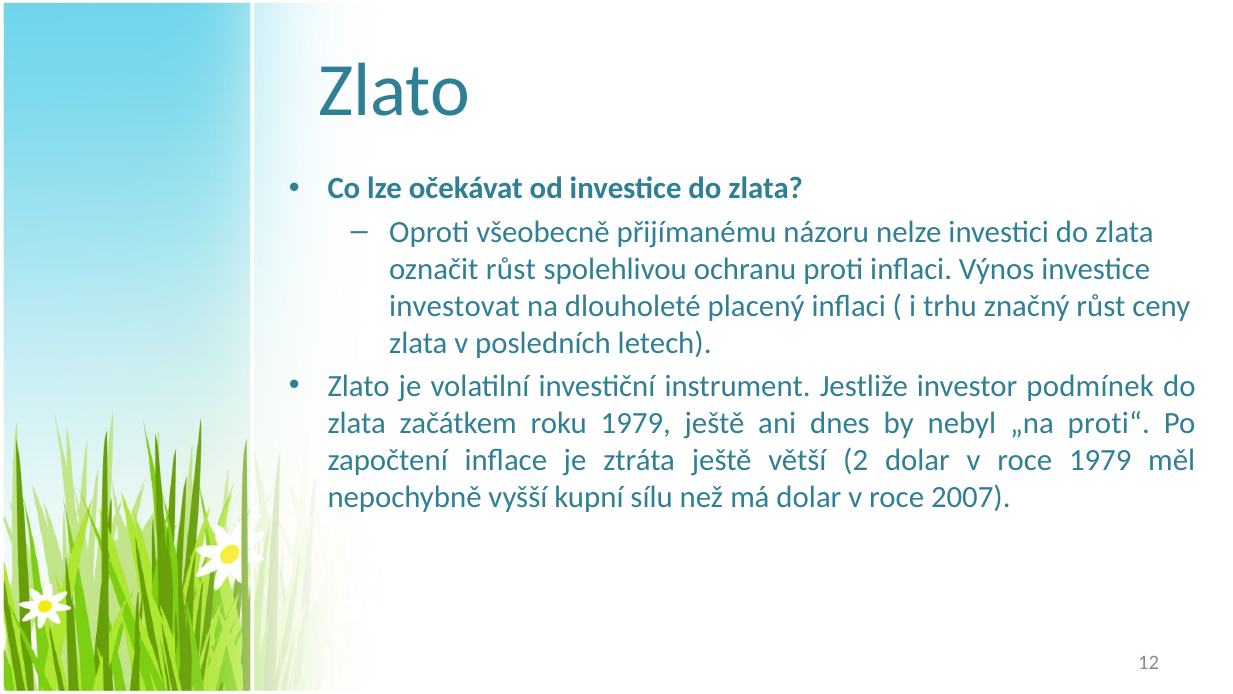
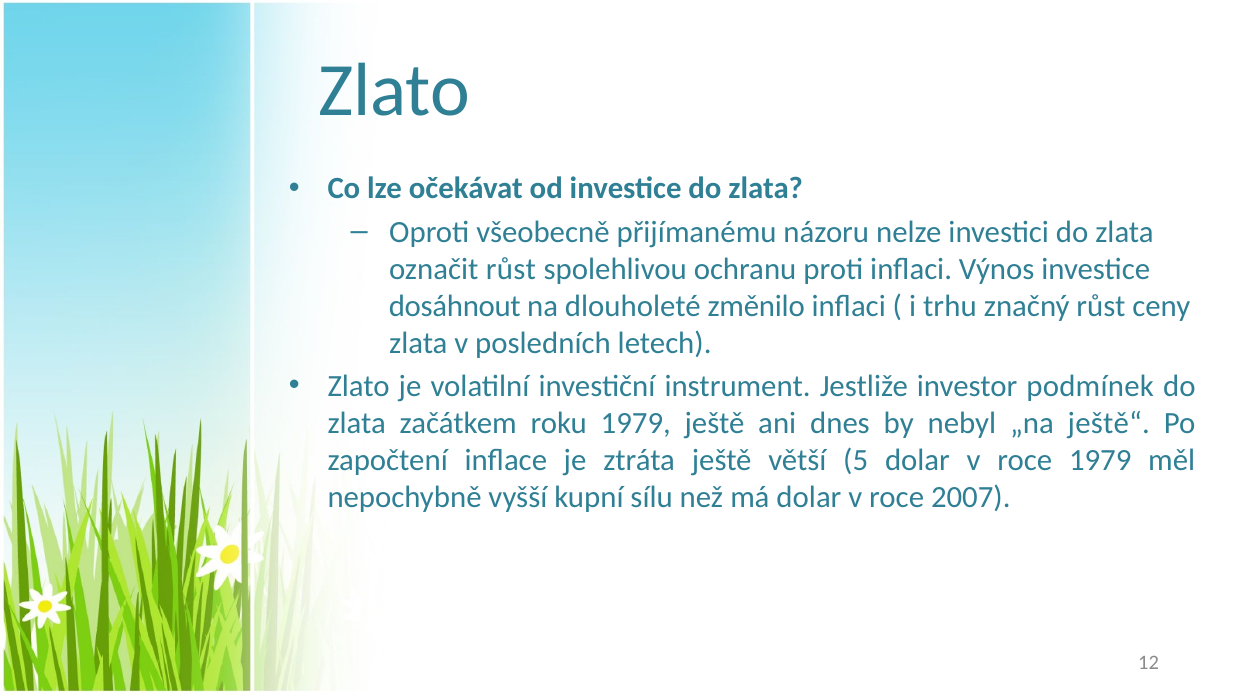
investovat: investovat -> dosáhnout (455, 306)
placený: placený -> změnilo (756, 306)
proti“: proti“ -> ještě“ (1109, 423)
2: 2 -> 5 (856, 460)
